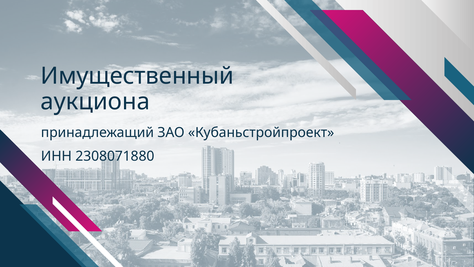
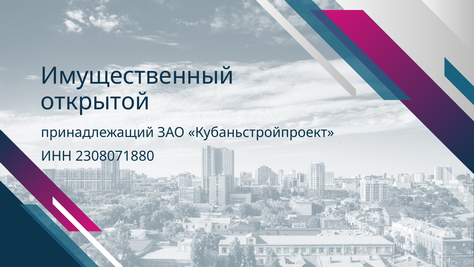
аукциона: аукциона -> открытой (95, 101)
